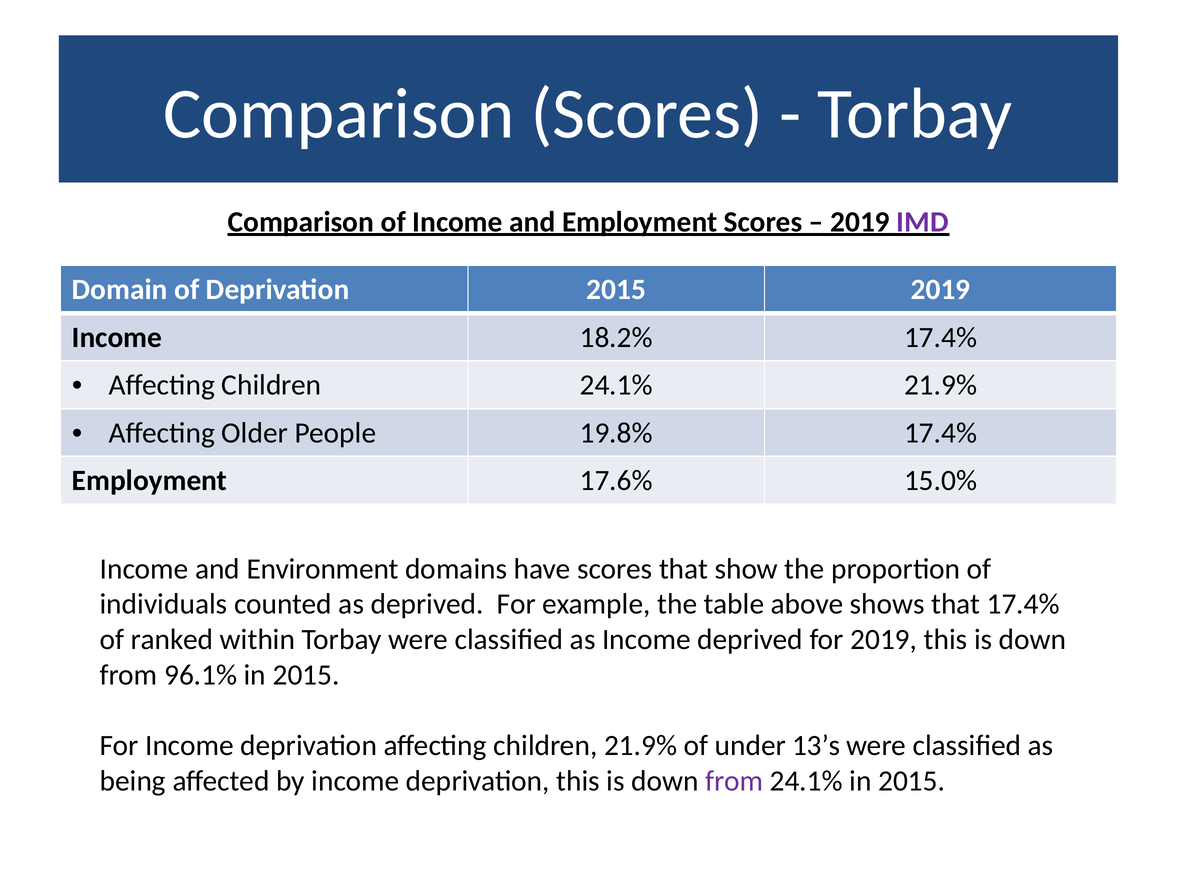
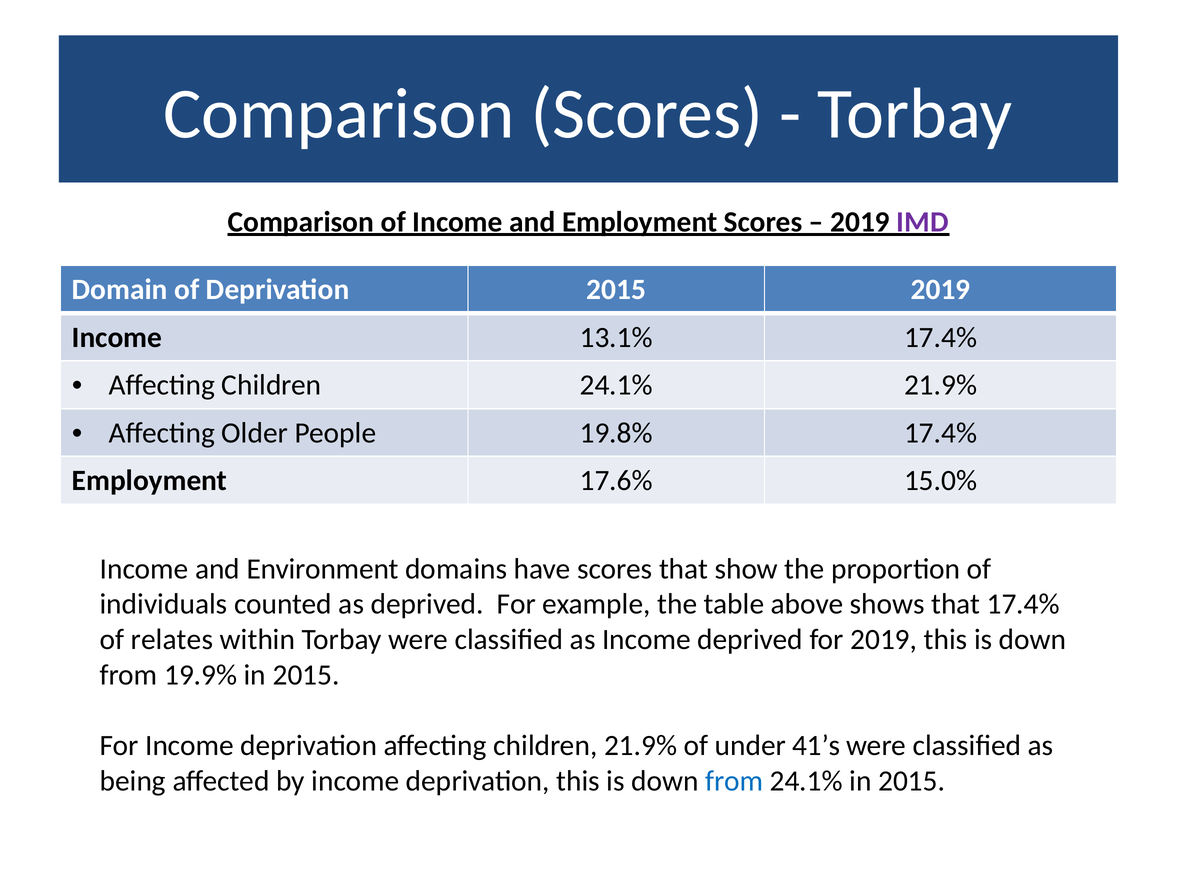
18.2%: 18.2% -> 13.1% (616, 337)
ranked: ranked -> relates (172, 639)
96.1%: 96.1% -> 19.9% (201, 675)
13’s: 13’s -> 41’s (816, 745)
from colour: purple -> blue (734, 781)
